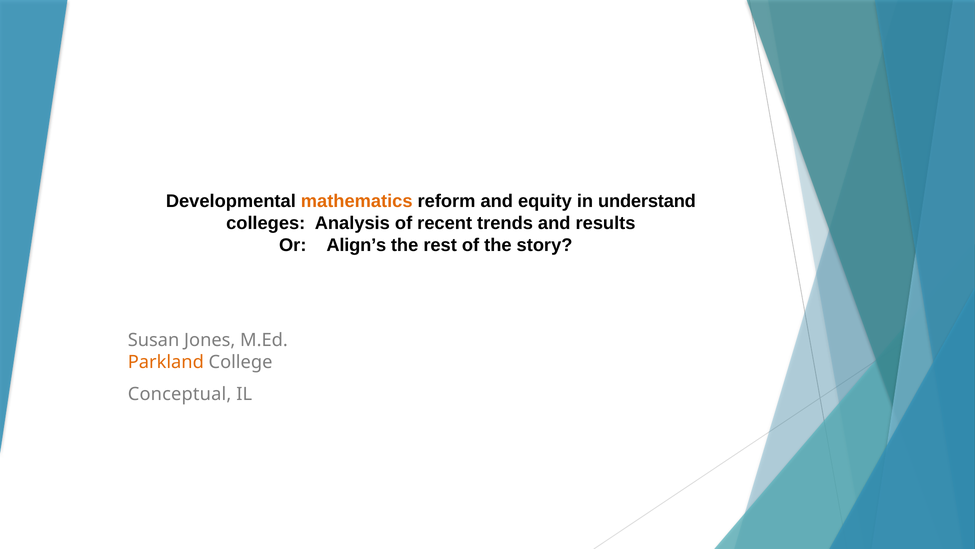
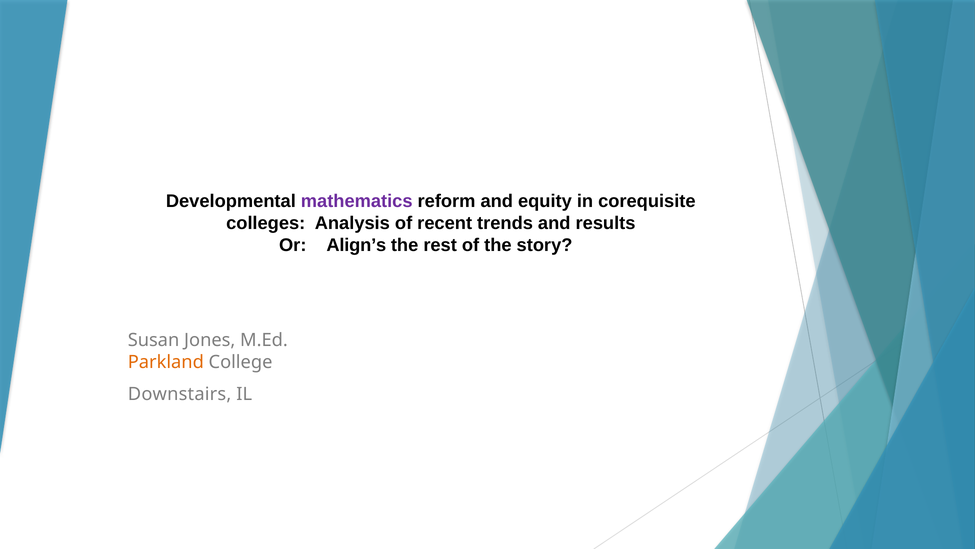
mathematics colour: orange -> purple (357, 201)
understand: understand -> corequisite (647, 201)
Conceptual: Conceptual -> Downstairs (180, 394)
